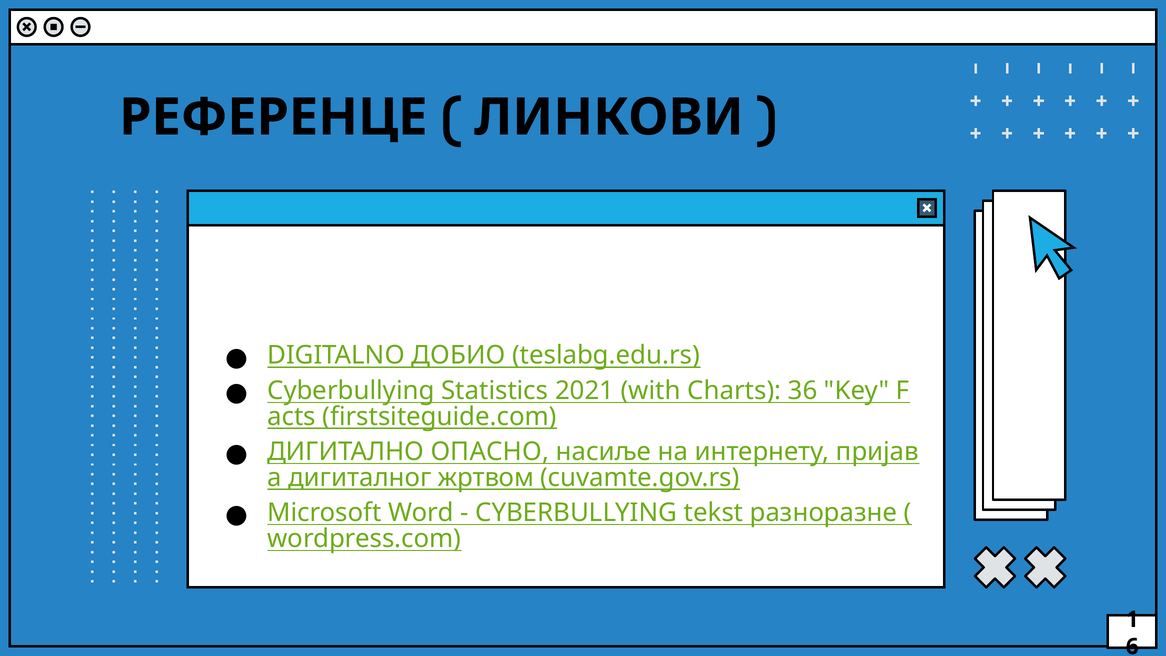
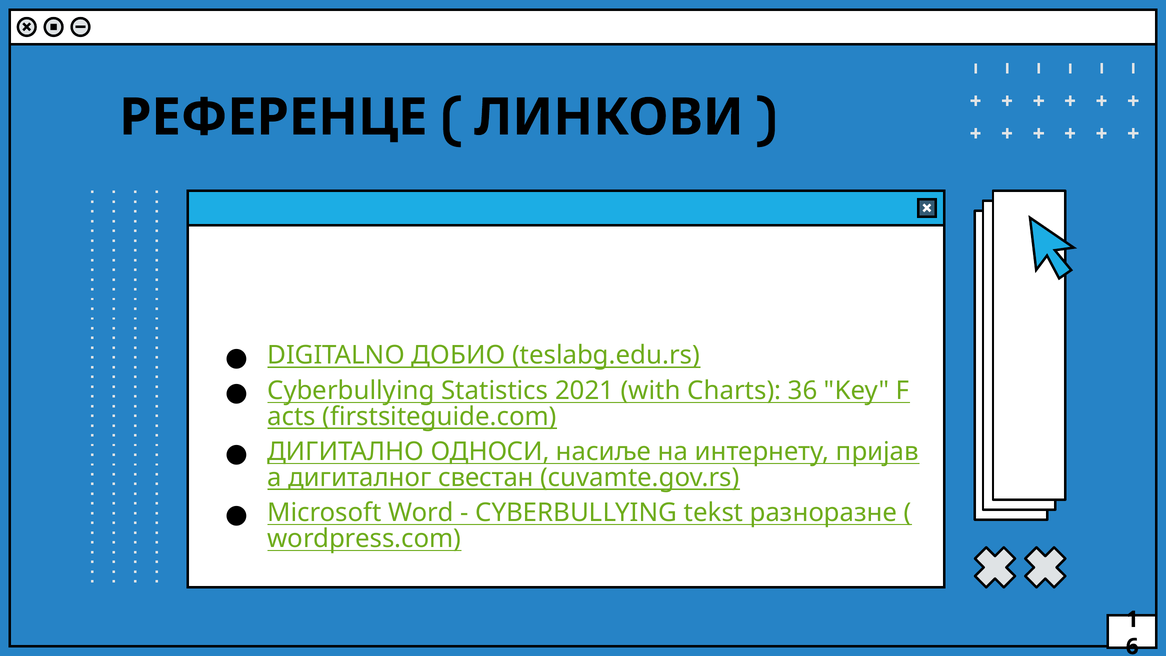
ОПАСНО: ОПАСНО -> ОДНОСИ (490, 452)
жртвом: жртвом -> свестан (486, 478)
